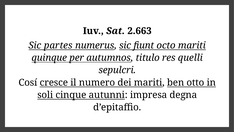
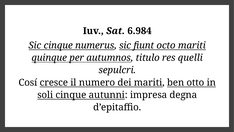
2.663: 2.663 -> 6.984 (139, 31)
Sic partes: partes -> cinque (58, 45)
